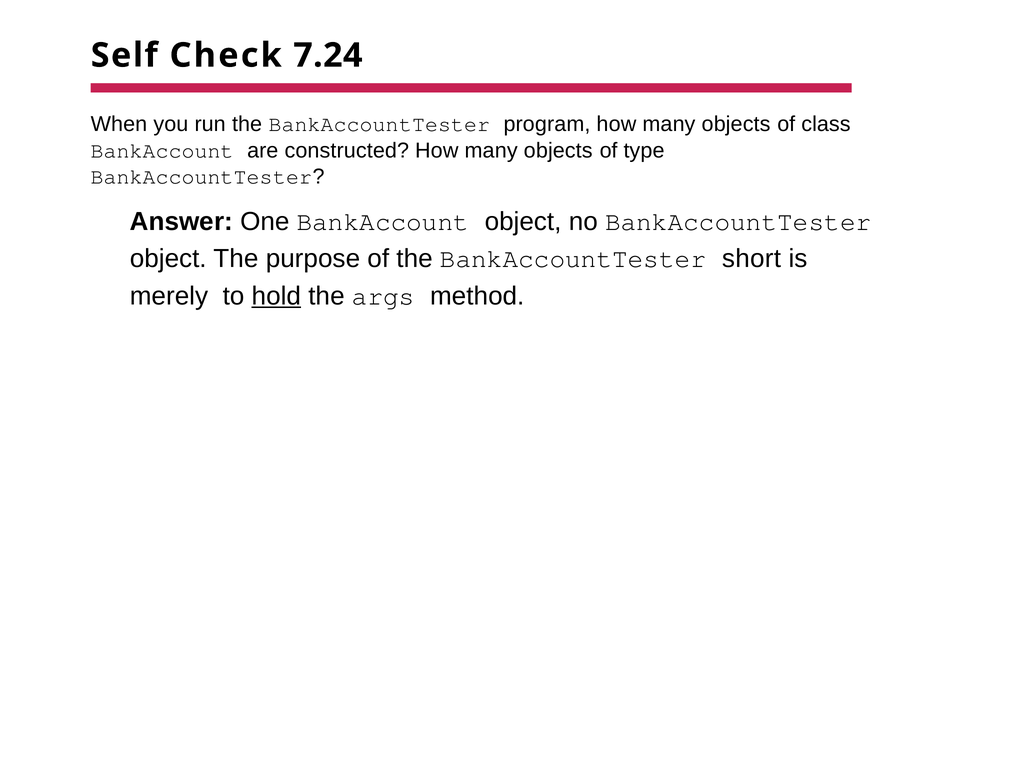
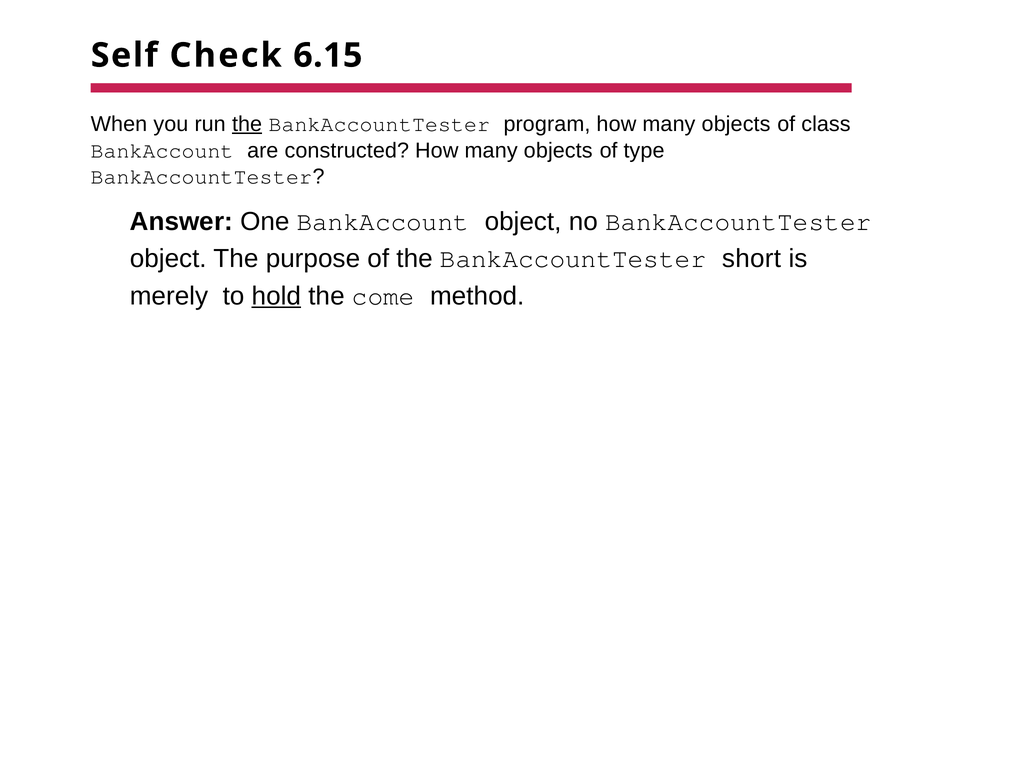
7.24: 7.24 -> 6.15 (328, 55)
the underline: none -> present (247, 124)
args: args -> come (383, 296)
